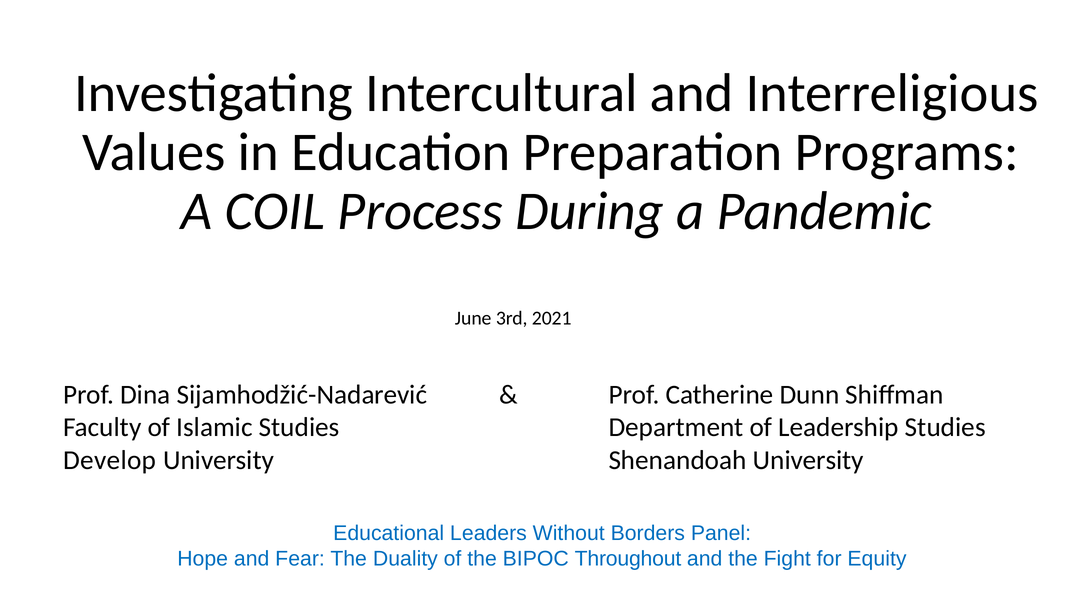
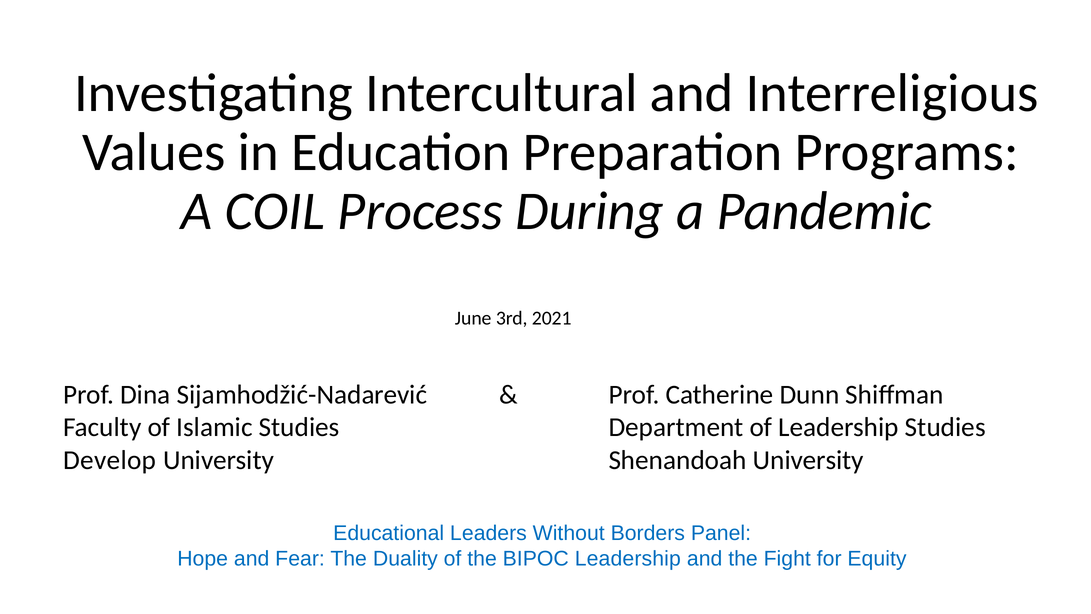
BIPOC Throughout: Throughout -> Leadership (628, 558)
